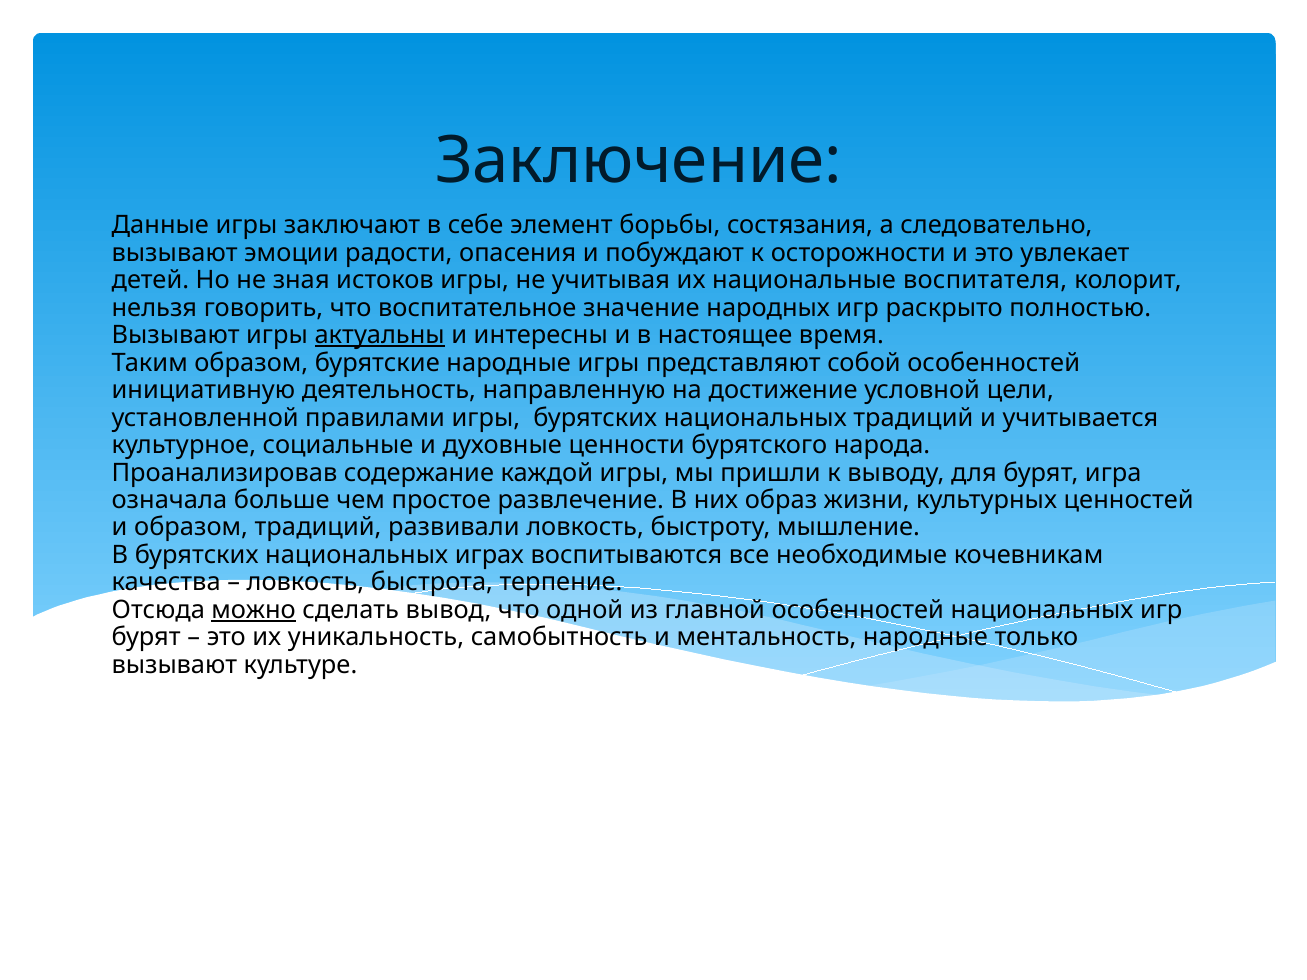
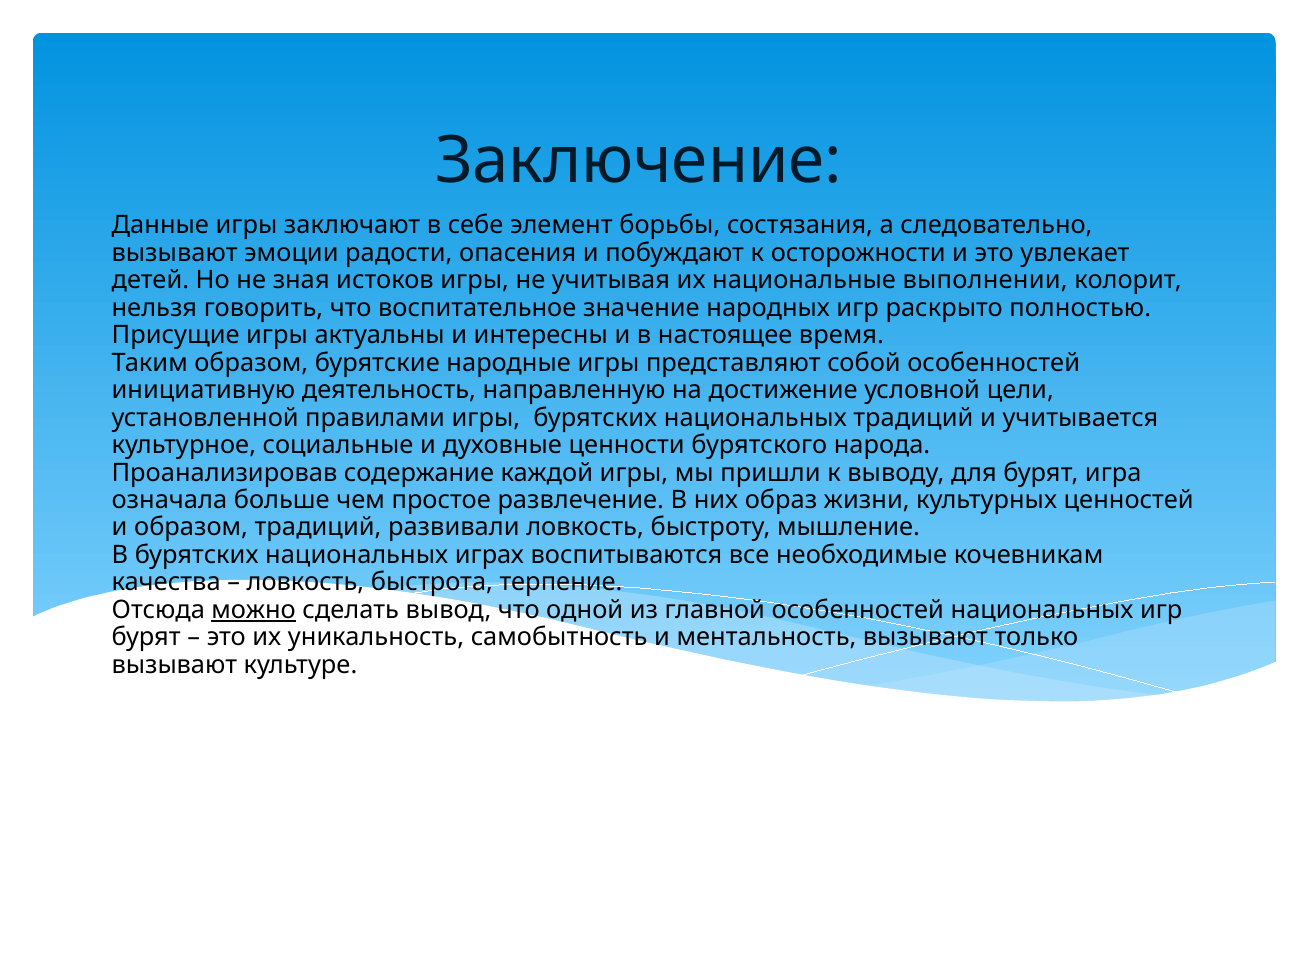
воспитателя: воспитателя -> выполнении (985, 280)
Вызывают: Вызывают -> Присущие (176, 335)
актуальны underline: present -> none (380, 335)
ментальность народные: народные -> вызывают (926, 638)
